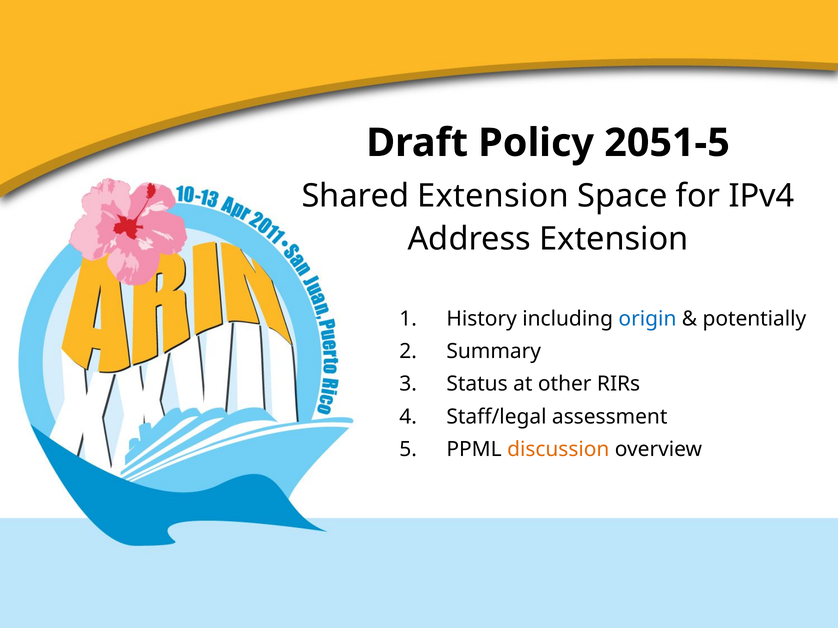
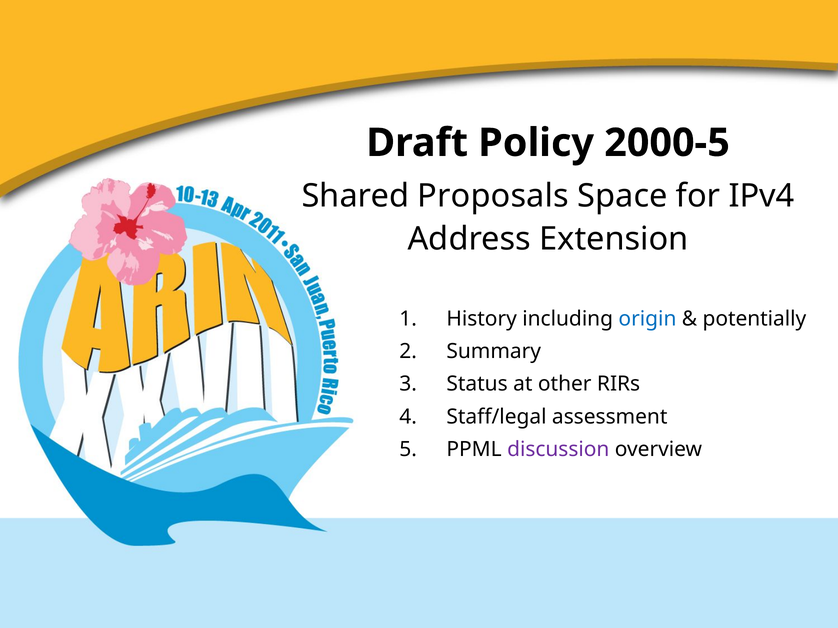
2051-5: 2051-5 -> 2000-5 (667, 143)
Shared Extension: Extension -> Proposals (493, 196)
discussion colour: orange -> purple (558, 450)
